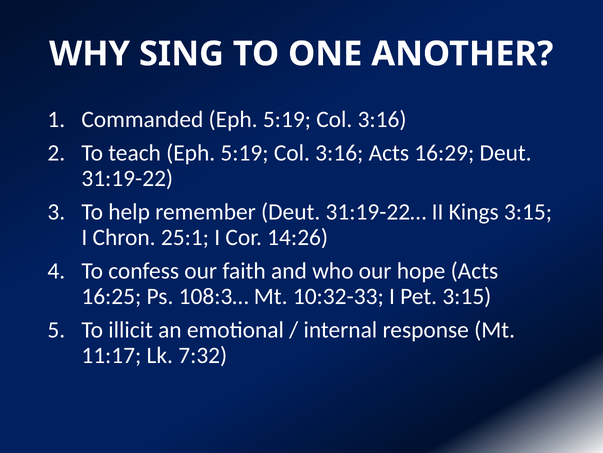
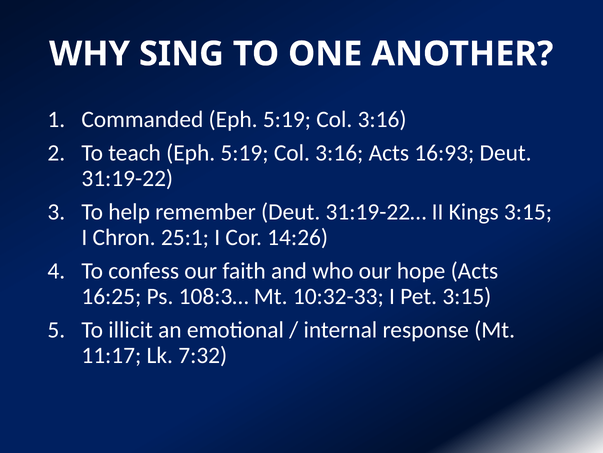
16:29: 16:29 -> 16:93 (444, 153)
